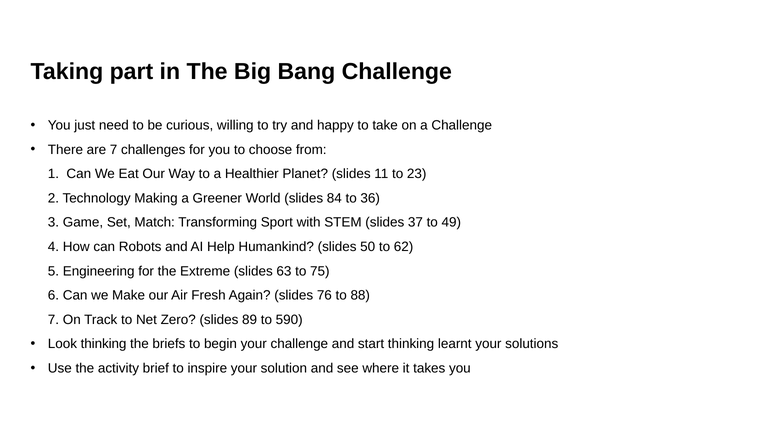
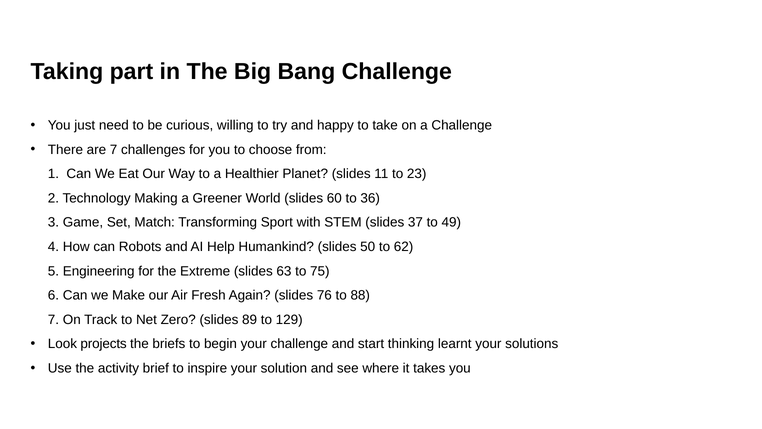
84: 84 -> 60 (334, 198)
590: 590 -> 129 (289, 319)
Look thinking: thinking -> projects (104, 344)
